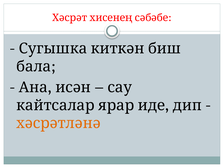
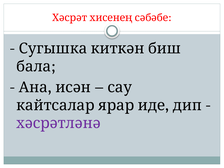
хәсрәтләнә colour: orange -> purple (59, 123)
